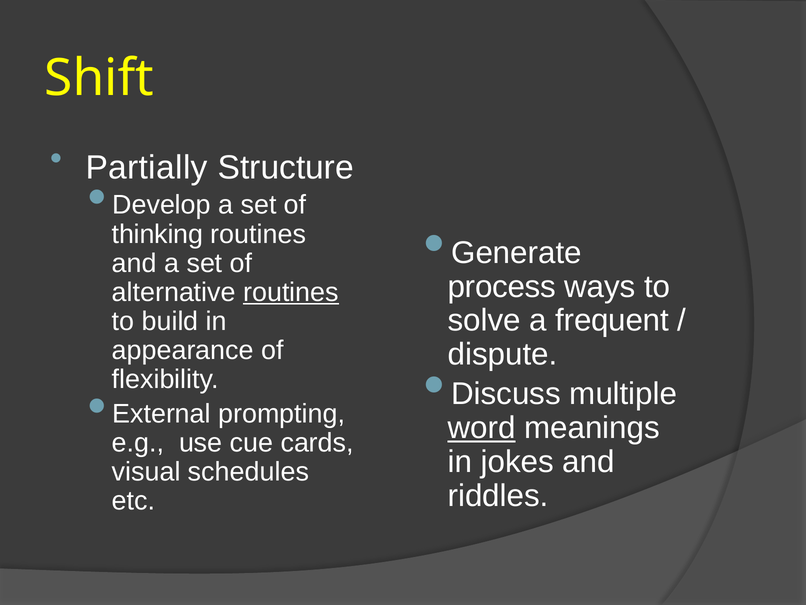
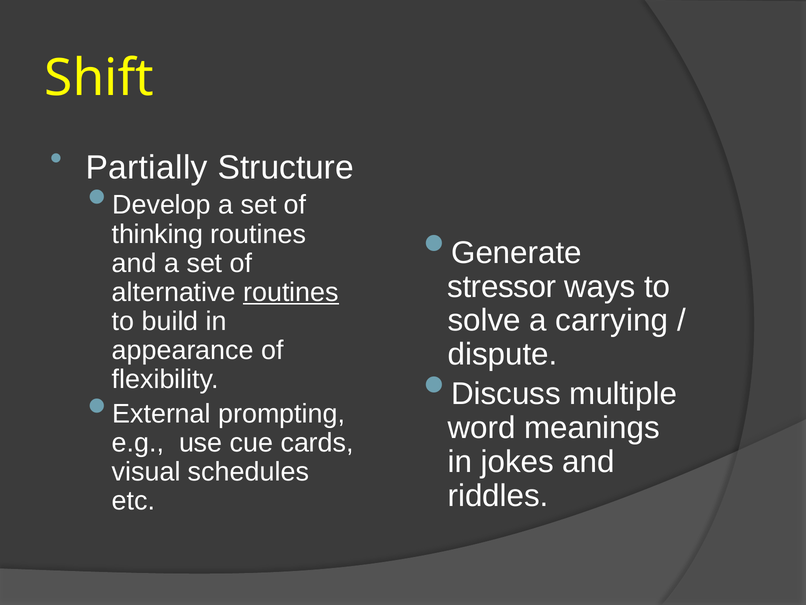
process: process -> stressor (502, 286)
frequent: frequent -> carrying (612, 320)
word underline: present -> none (482, 428)
